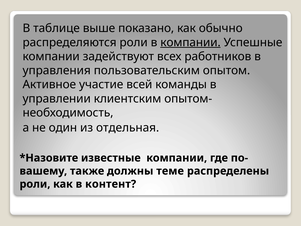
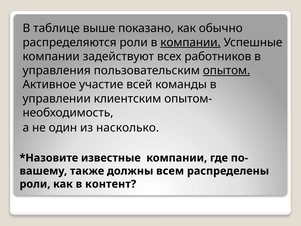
опытом underline: none -> present (227, 70)
отдельная: отдельная -> насколько (128, 128)
теме: теме -> всем (170, 171)
